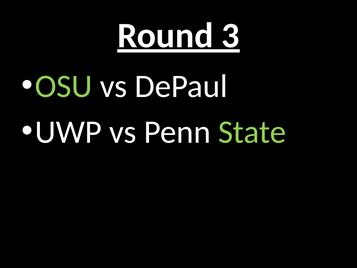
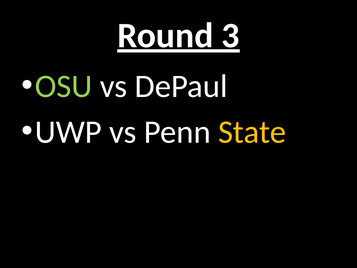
State colour: light green -> yellow (252, 132)
